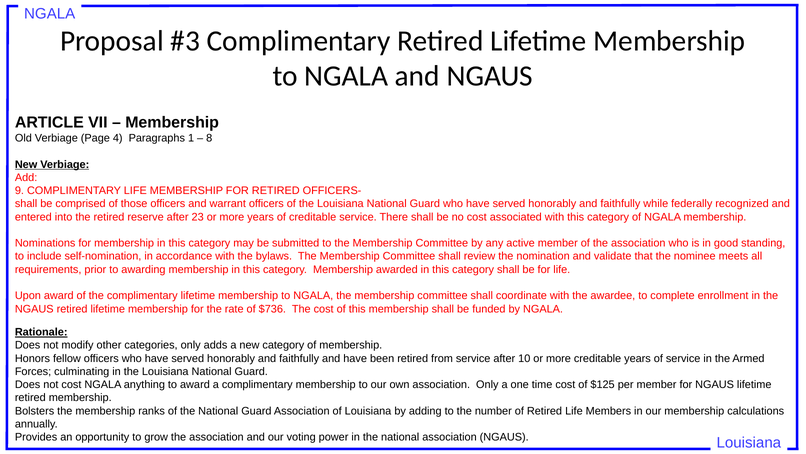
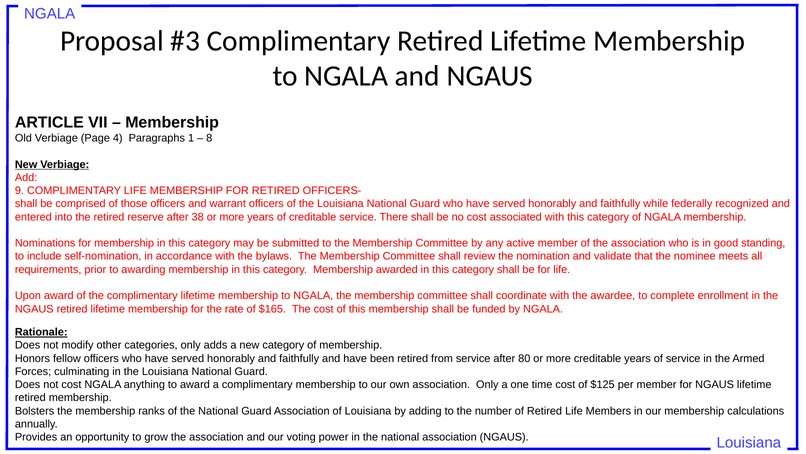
23: 23 -> 38 (198, 217)
$736: $736 -> $165 (272, 308)
10: 10 -> 80 (524, 358)
